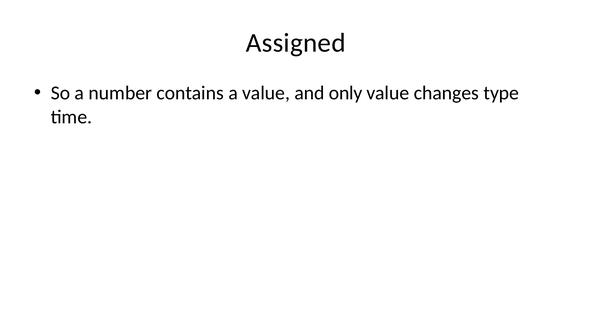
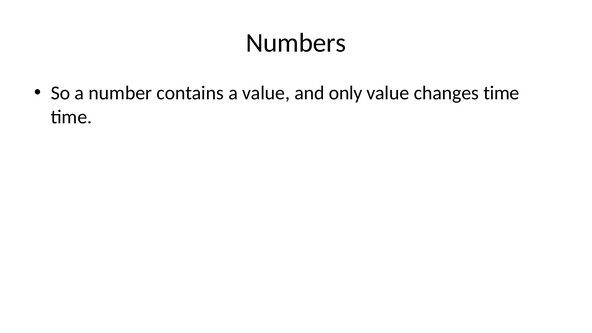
Assigned: Assigned -> Numbers (296, 43)
changes type: type -> time (501, 93)
